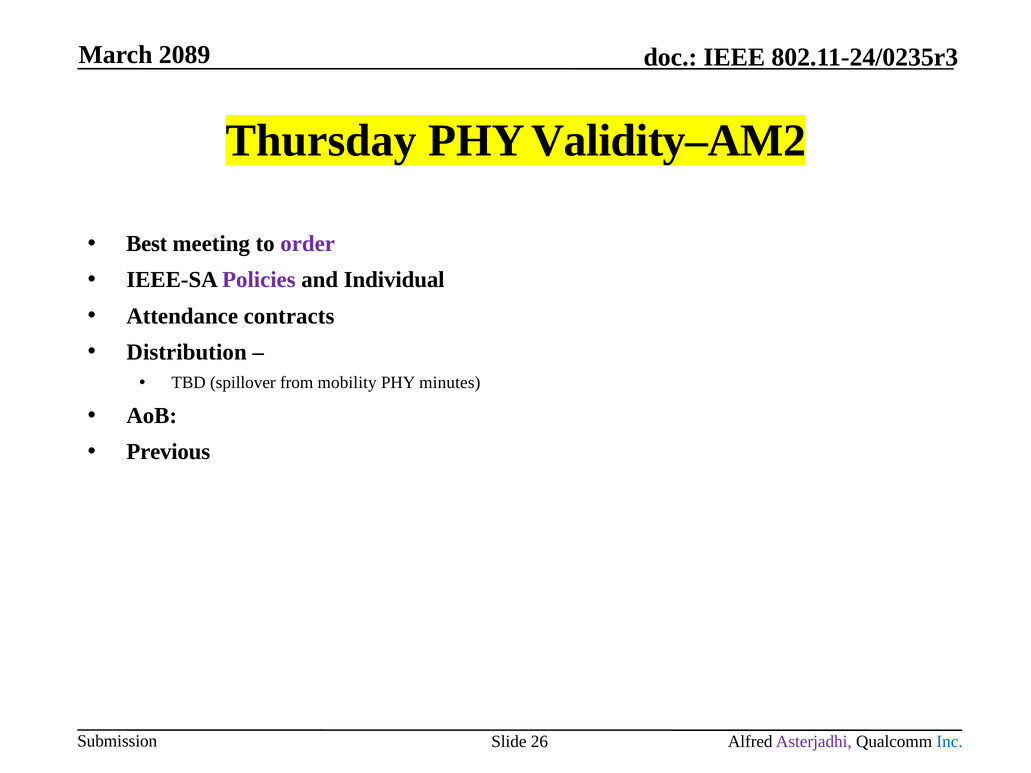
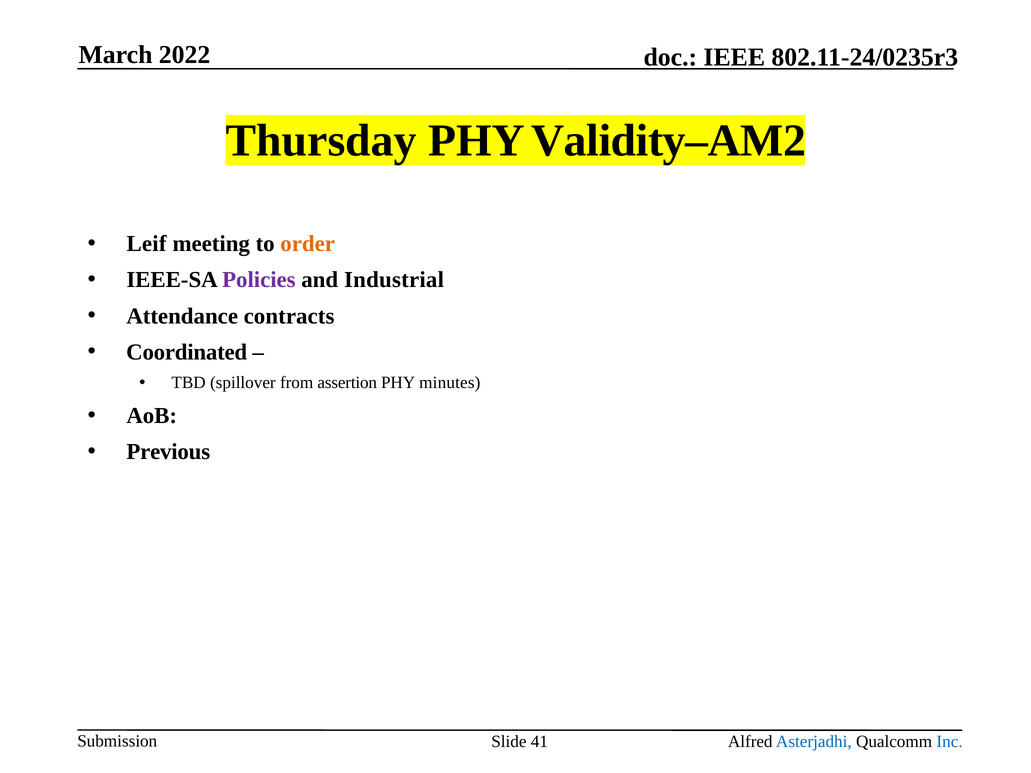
2089: 2089 -> 2022 (185, 55)
Best: Best -> Leif (147, 244)
order colour: purple -> orange (308, 244)
Individual: Individual -> Industrial (394, 280)
Distribution: Distribution -> Coordinated (187, 352)
mobility: mobility -> assertion (347, 383)
26: 26 -> 41 (539, 742)
Asterjadhi colour: purple -> blue (814, 742)
